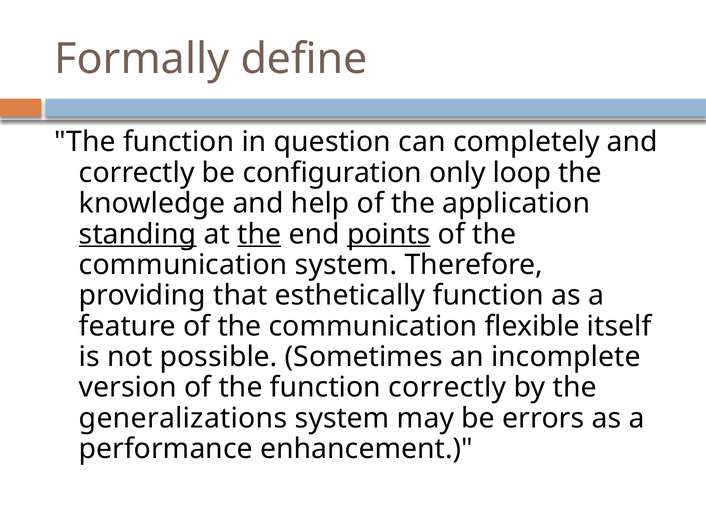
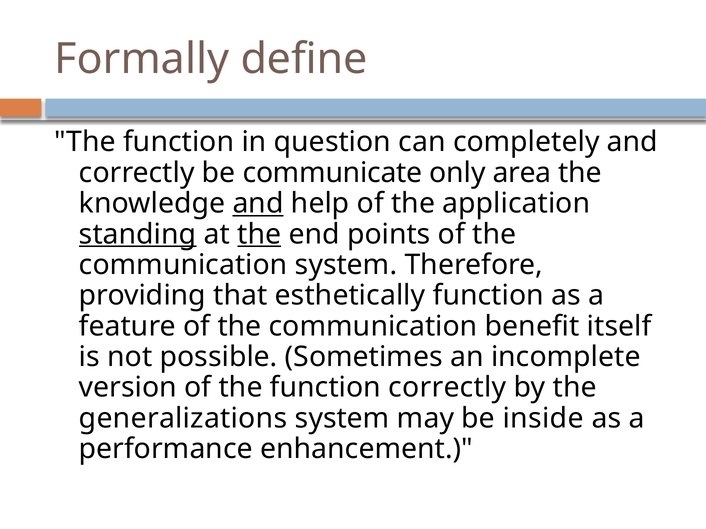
configuration: configuration -> communicate (332, 173)
loop: loop -> area (522, 173)
and underline: none -> present (258, 204)
points underline: present -> none (389, 234)
flexible: flexible -> benefit (532, 326)
errors: errors -> inside (543, 419)
